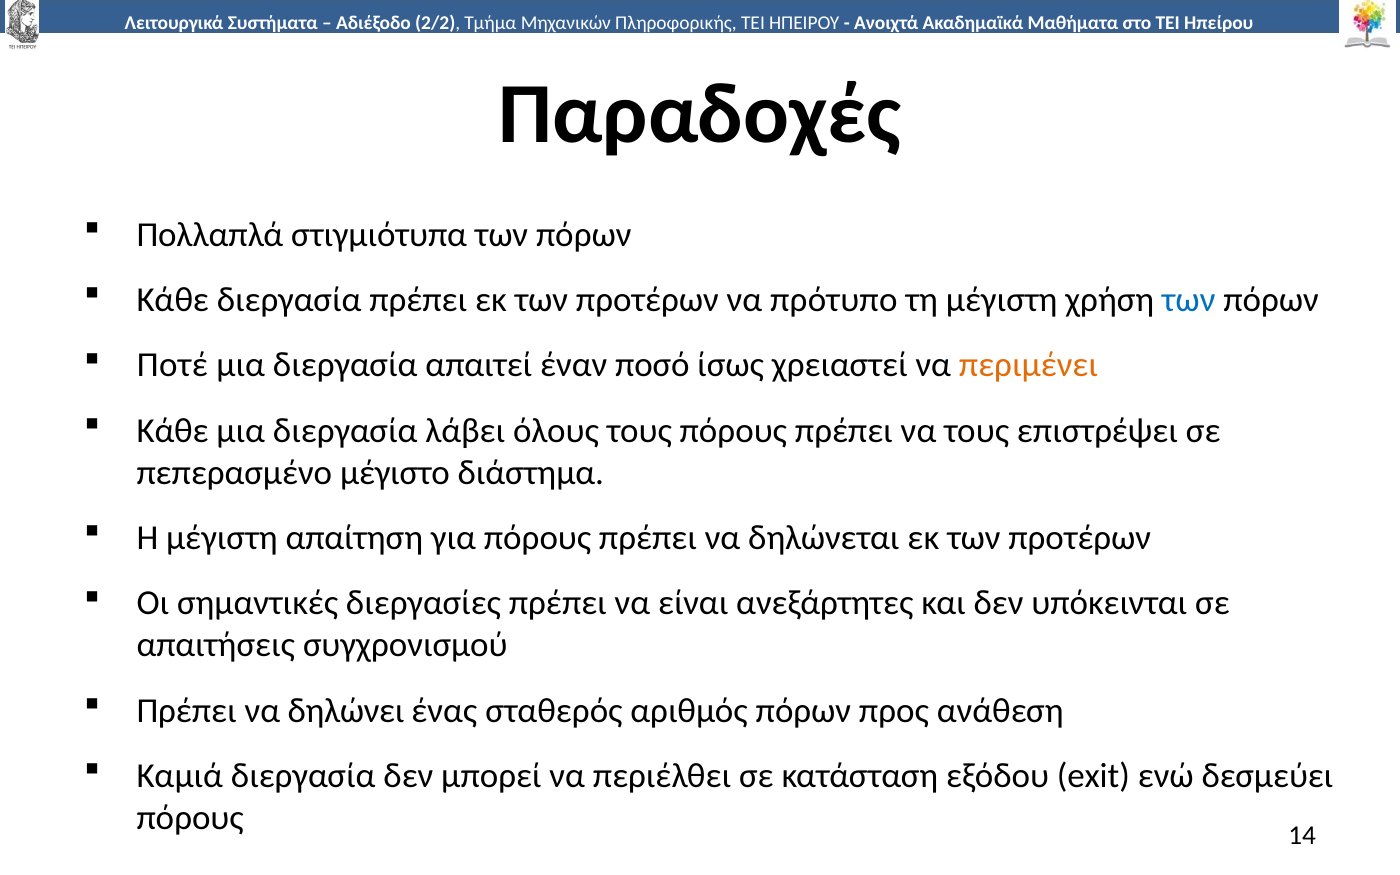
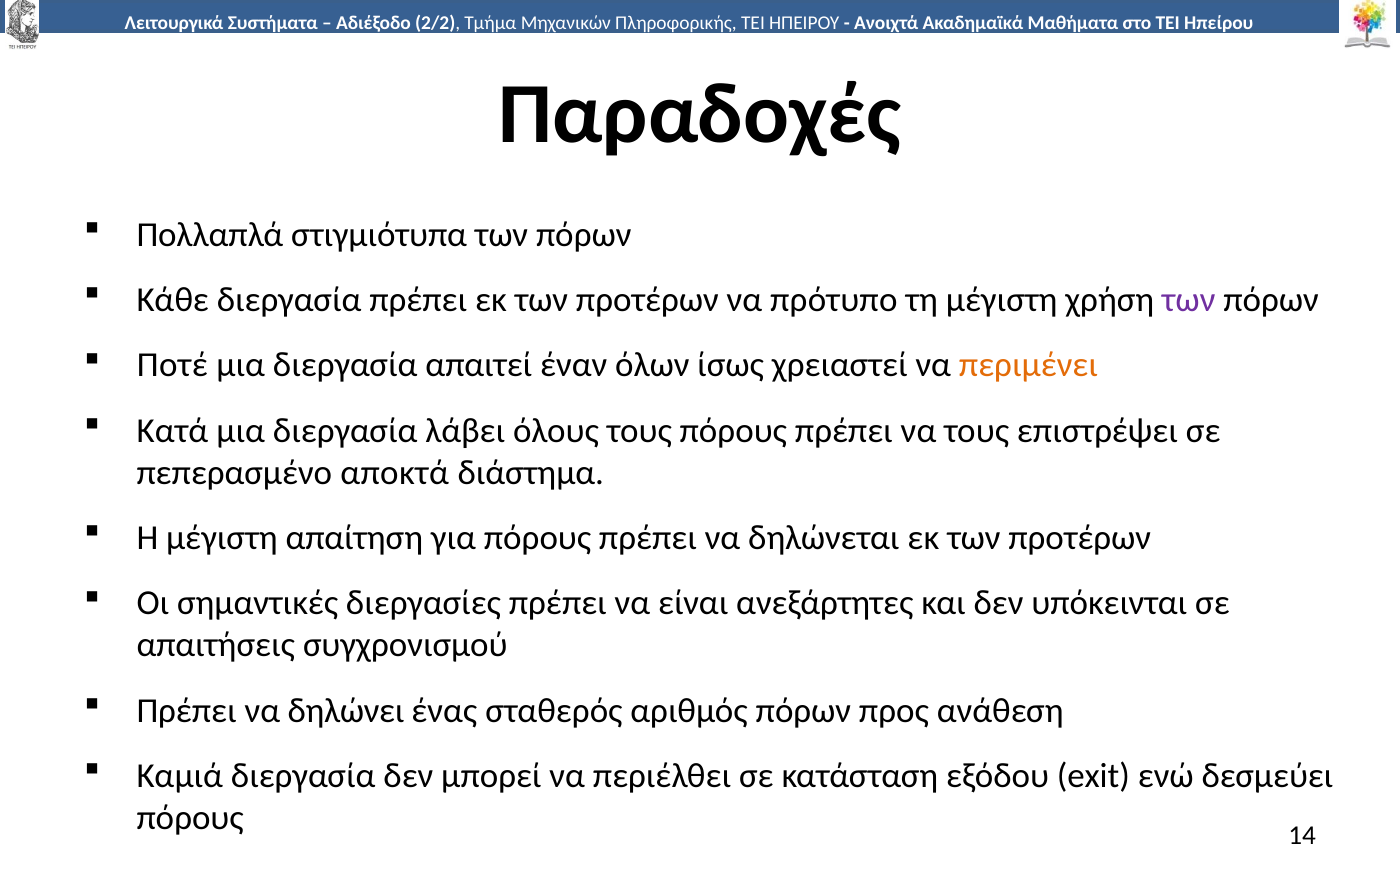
των colour: blue -> purple (1189, 300)
ποσό: ποσό -> όλων (652, 365)
Κάθε: Κάθε -> Κατά (172, 431)
μέγιστο: μέγιστο -> αποκτά (395, 473)
